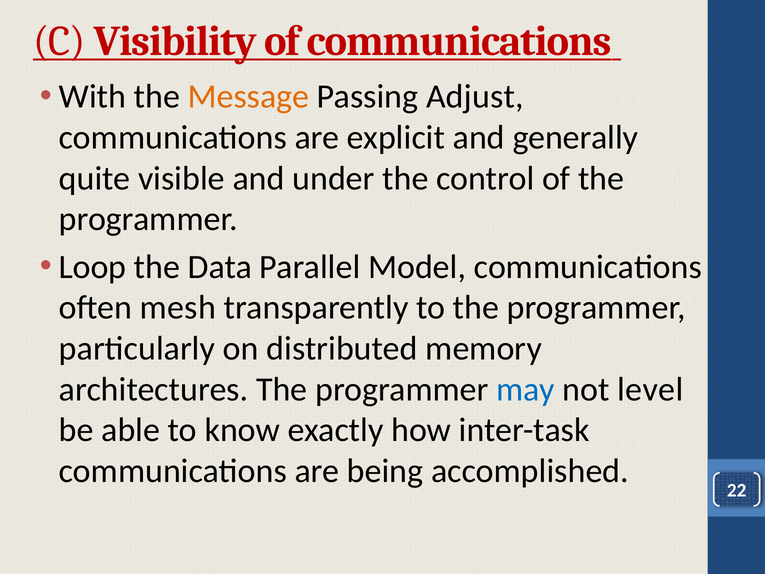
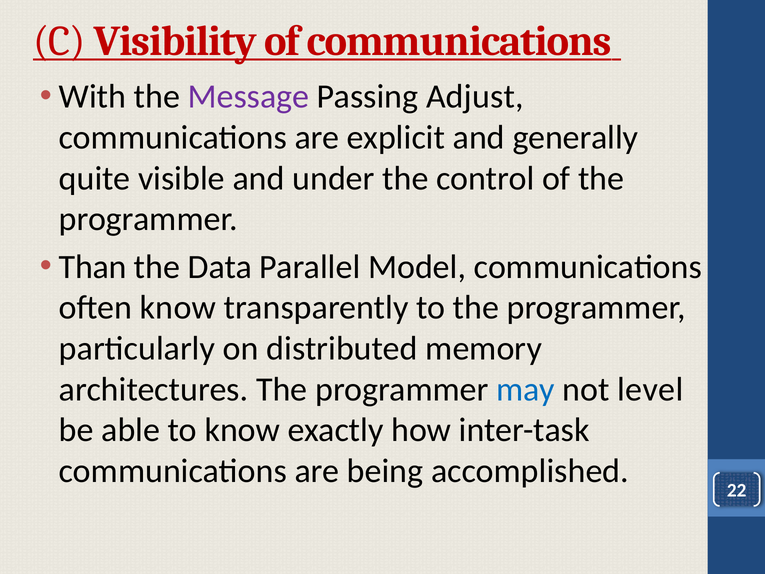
Message colour: orange -> purple (248, 97)
Loop: Loop -> Than (93, 267)
often mesh: mesh -> know (178, 308)
